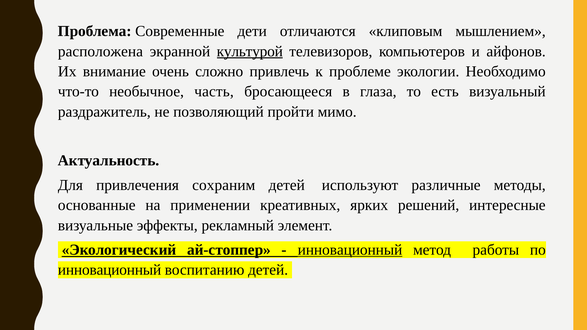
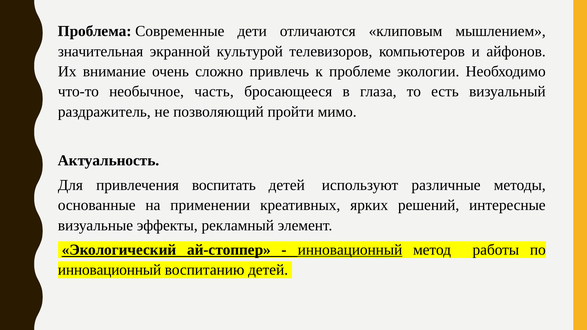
расположена: расположена -> значительная (101, 51)
культурой underline: present -> none (250, 51)
сохраним: сохраним -> воспитать (224, 185)
